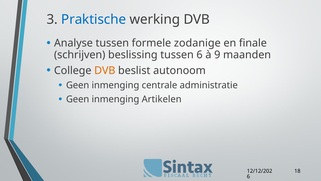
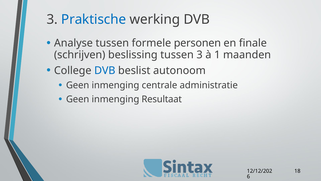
zodanige: zodanige -> personen (197, 43)
tussen 6: 6 -> 3 (200, 55)
9: 9 -> 1 (217, 55)
DVB colour: orange -> blue (105, 70)
Artikelen: Artikelen -> Resultaat (162, 99)
